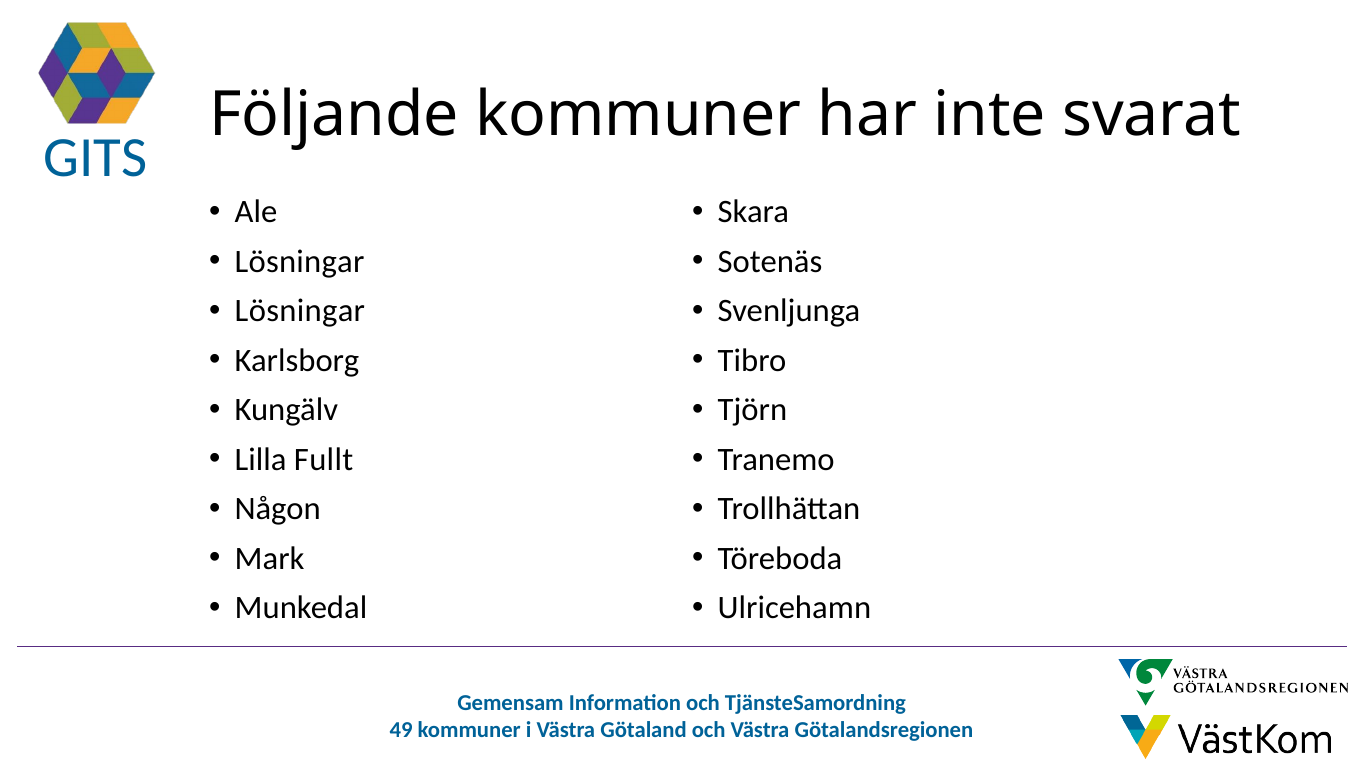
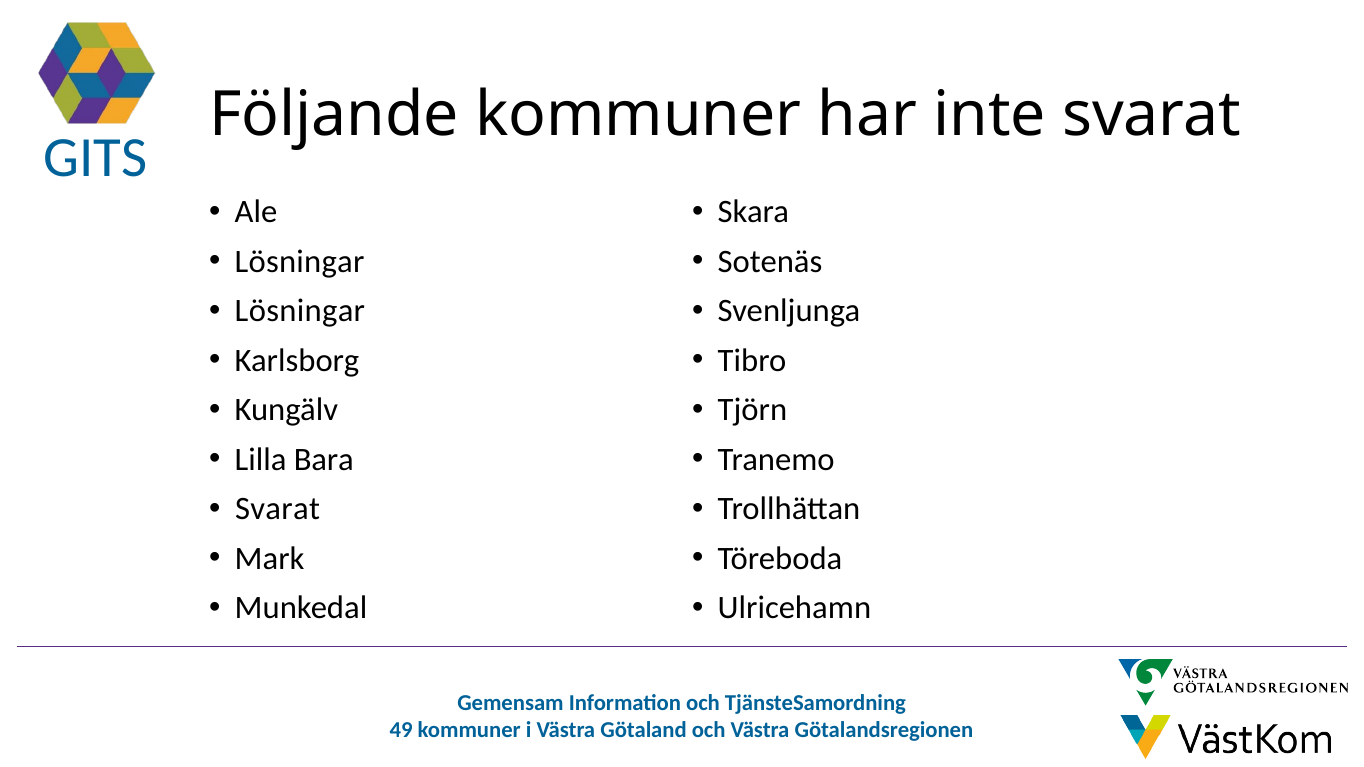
Fullt: Fullt -> Bara (324, 460)
Någon: Någon -> Svarat (277, 509)
